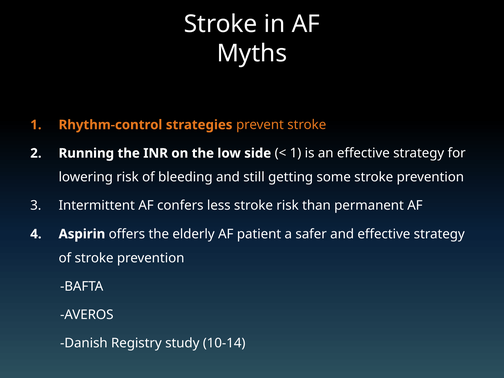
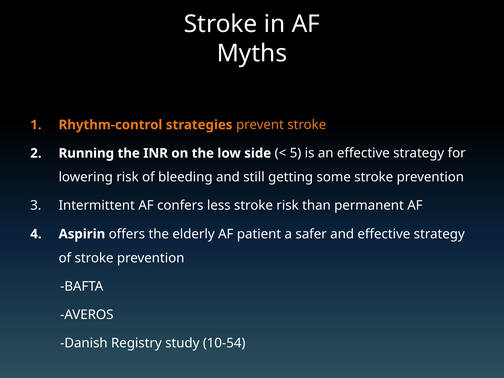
1: 1 -> 5 (295, 153)
10-14: 10-14 -> 10-54 (224, 343)
